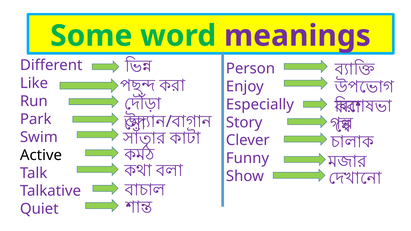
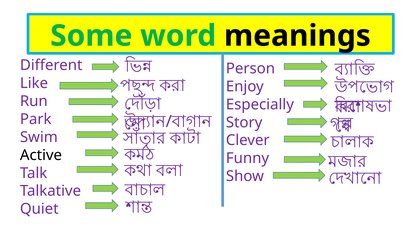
meanings colour: purple -> black (297, 36)
